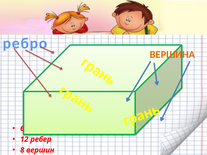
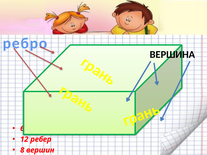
ВЕРШИНА colour: orange -> black (172, 55)
